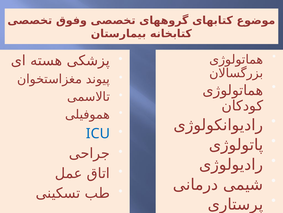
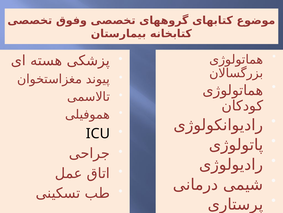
ICU colour: blue -> black (98, 133)
